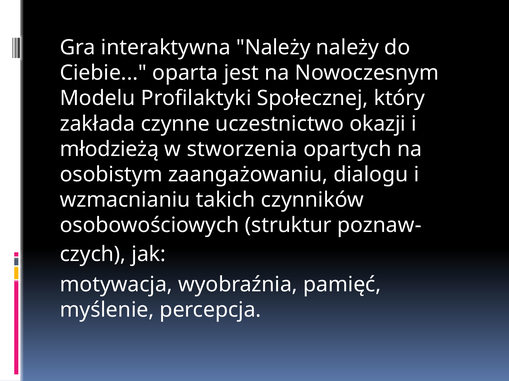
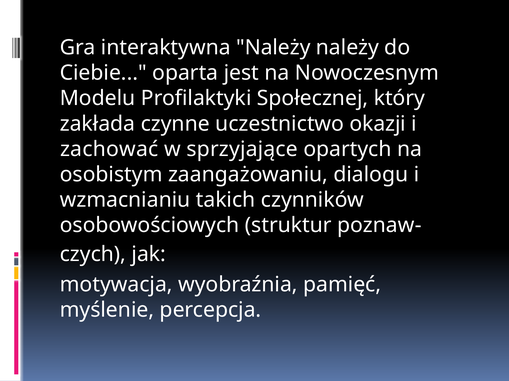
młodzieżą: młodzieżą -> zachować (109, 149)
stworzenia: stworzenia -> sprzyjające (242, 149)
